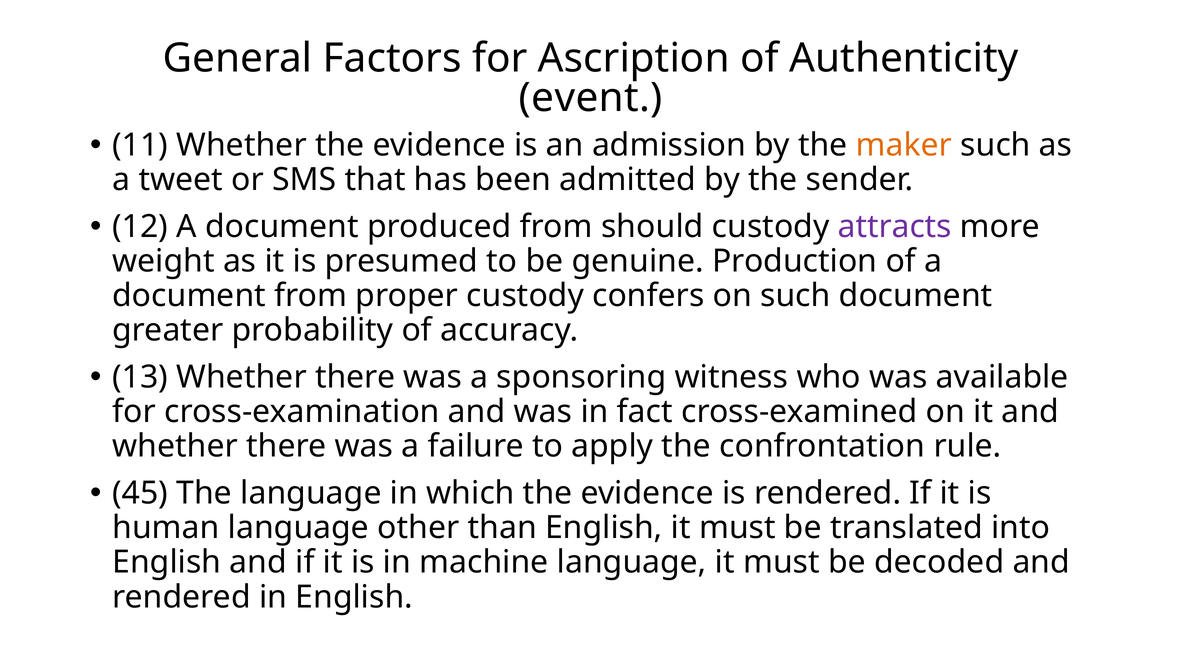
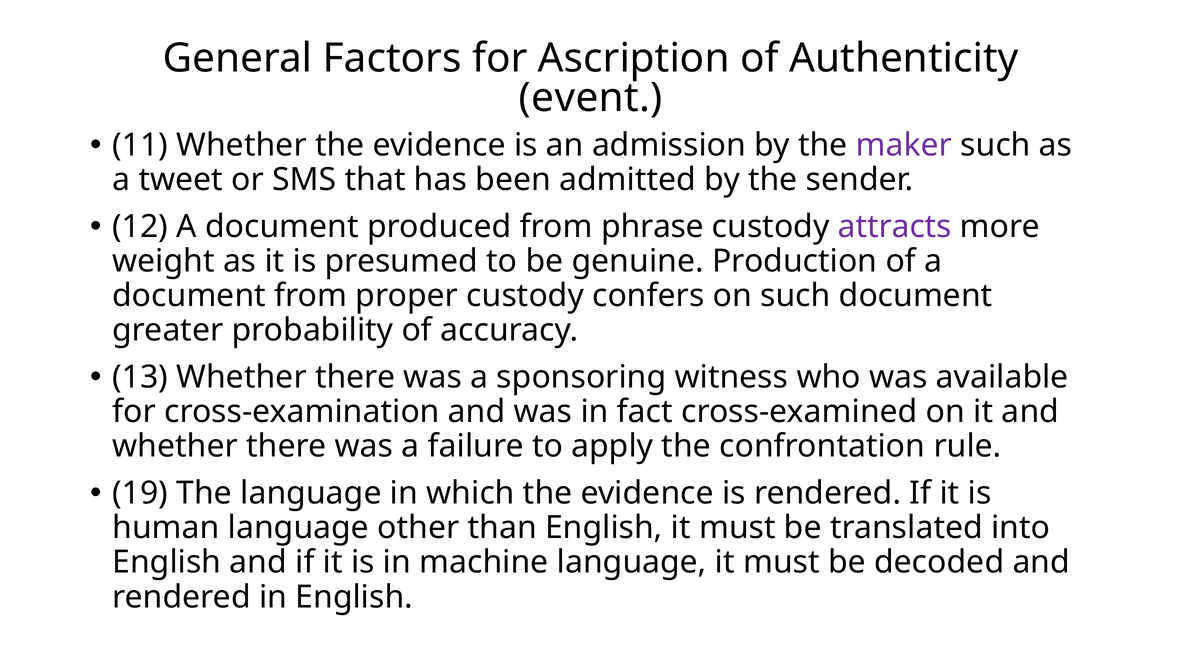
maker colour: orange -> purple (904, 145)
should: should -> phrase (652, 227)
45: 45 -> 19 (140, 493)
